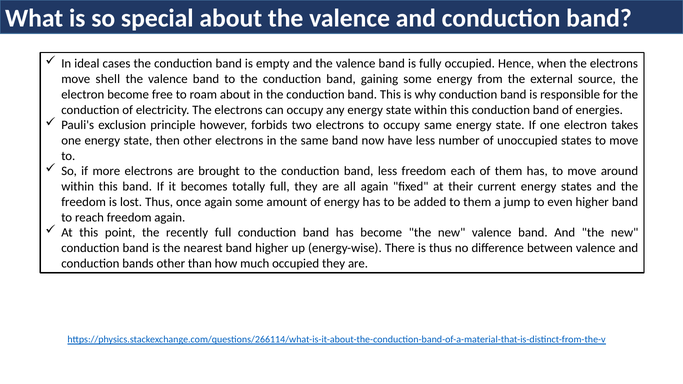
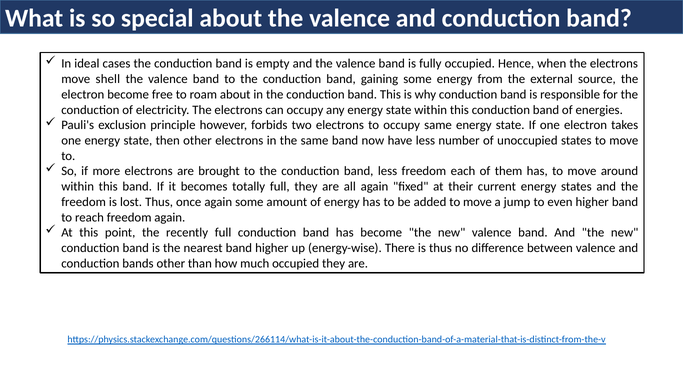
added to them: them -> move (477, 202)
